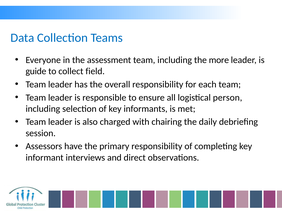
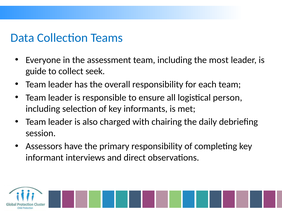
more: more -> most (219, 60)
field: field -> seek (95, 71)
